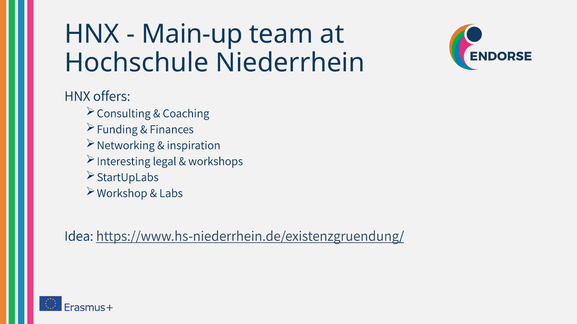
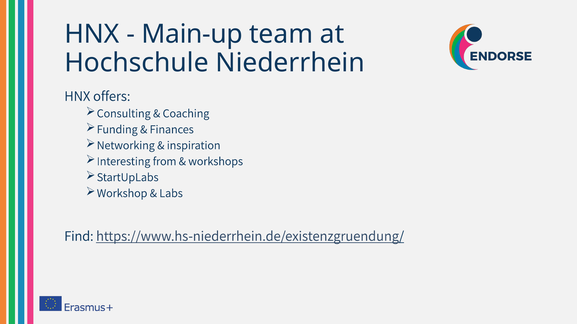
legal: legal -> from (165, 161)
Idea: Idea -> Find (79, 236)
